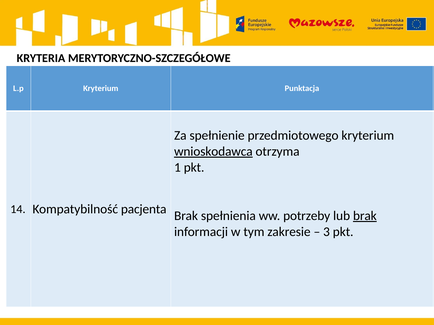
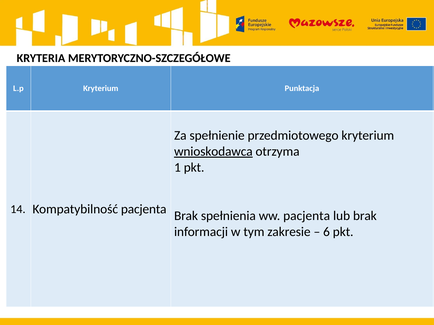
ww potrzeby: potrzeby -> pacjenta (307, 216)
brak underline: present -> none (365, 216)
3: 3 -> 6 (326, 232)
